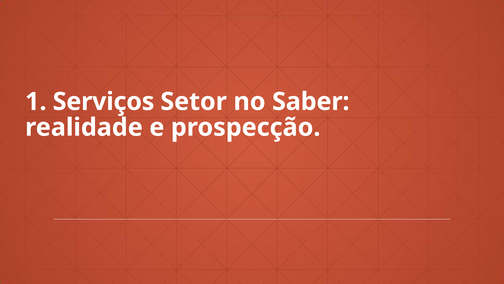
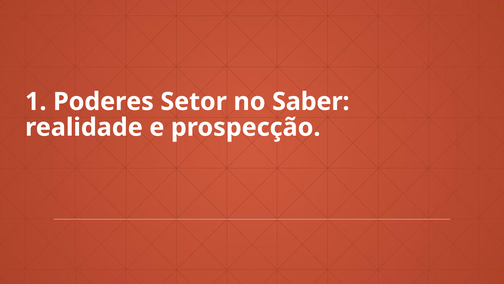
Serviços: Serviços -> Poderes (103, 101)
